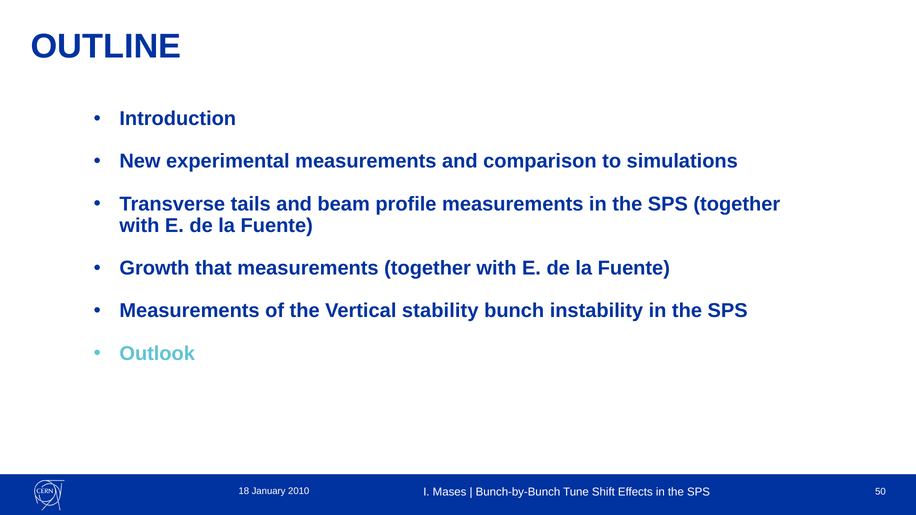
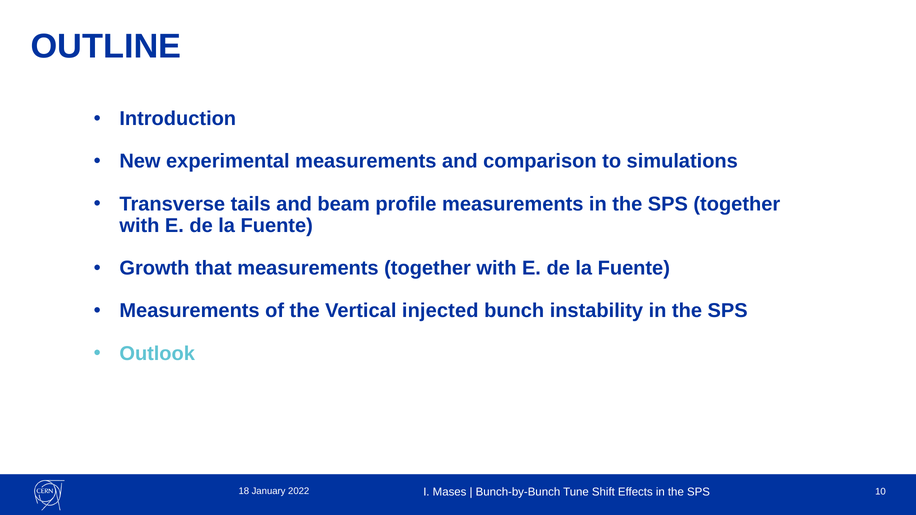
stability: stability -> injected (440, 311)
50: 50 -> 10 (880, 492)
2010: 2010 -> 2022 (299, 491)
